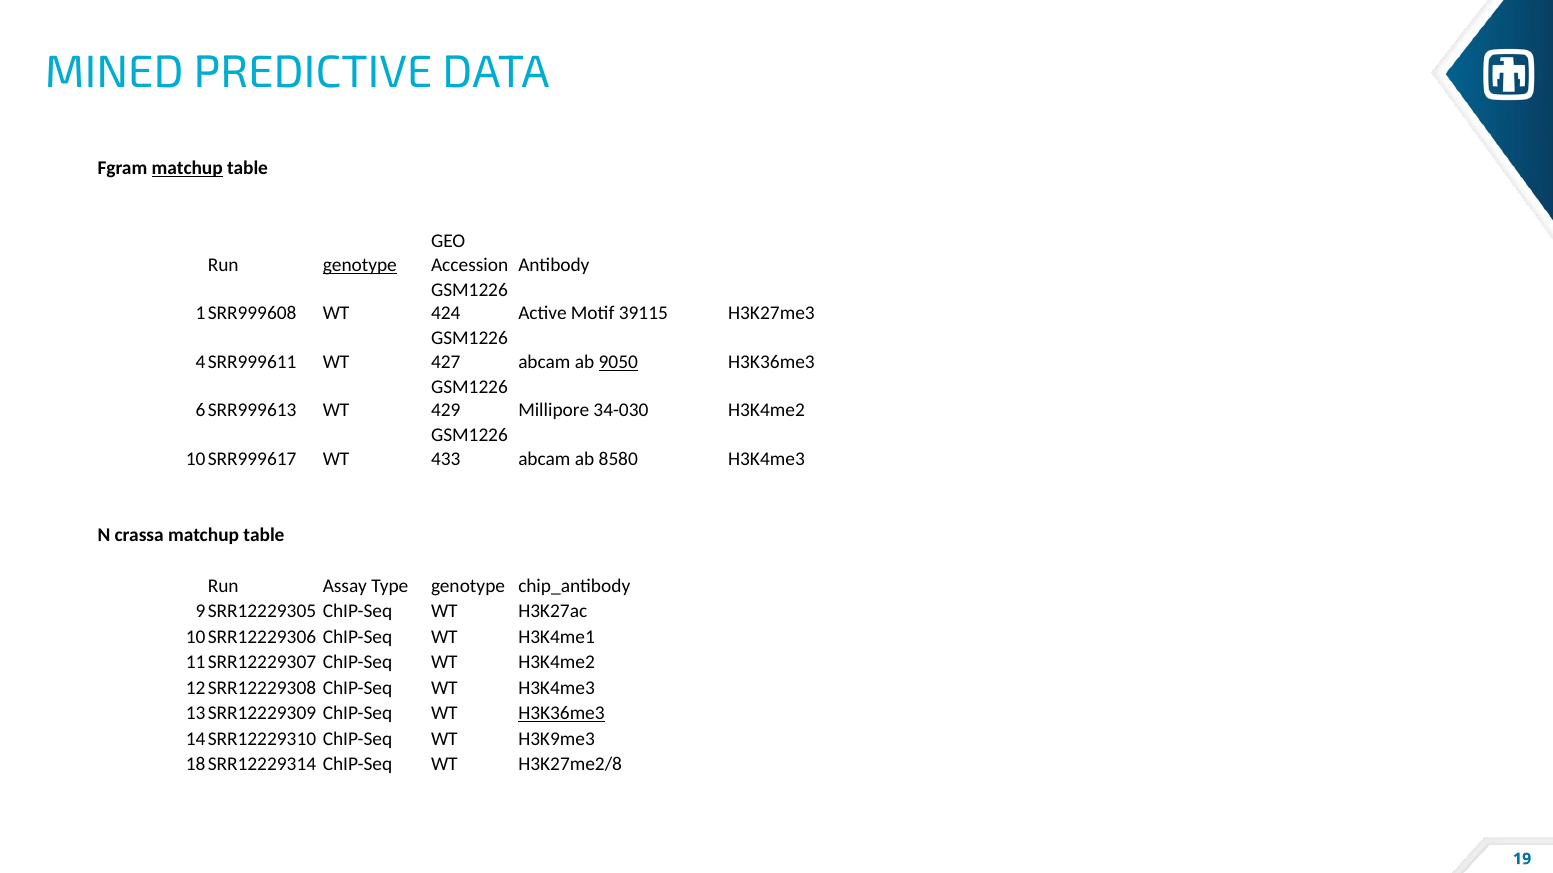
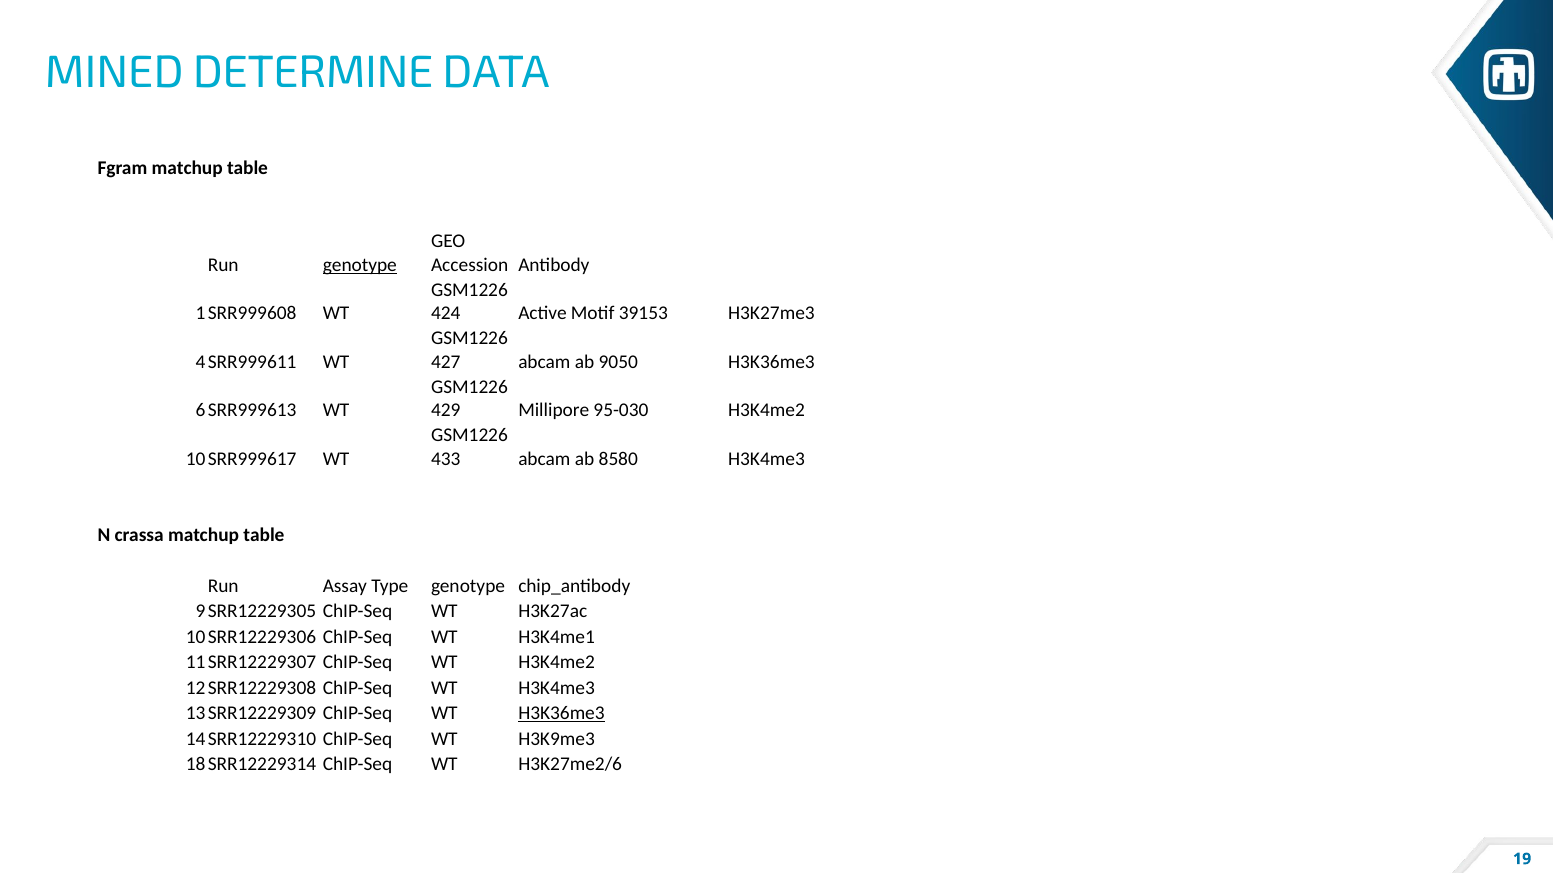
PREDICTIVE: PREDICTIVE -> DETERMINE (313, 73)
matchup underline: present -> none (187, 169)
39115: 39115 -> 39153 (643, 314)
9050 underline: present -> none (618, 362)
34-030: 34-030 -> 95-030 (621, 411)
H3K27me2/8: H3K27me2/8 -> H3K27me2/6 (570, 765)
